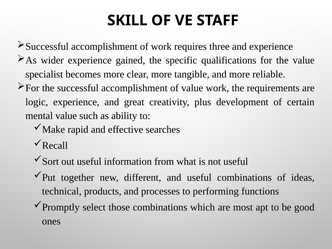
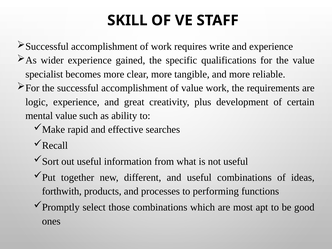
three: three -> write (219, 46)
technical: technical -> forthwith (62, 191)
